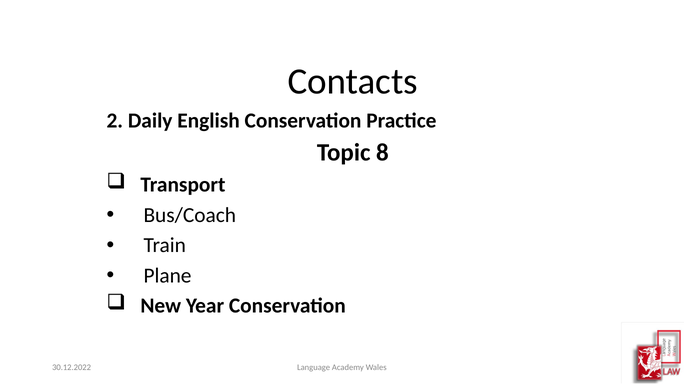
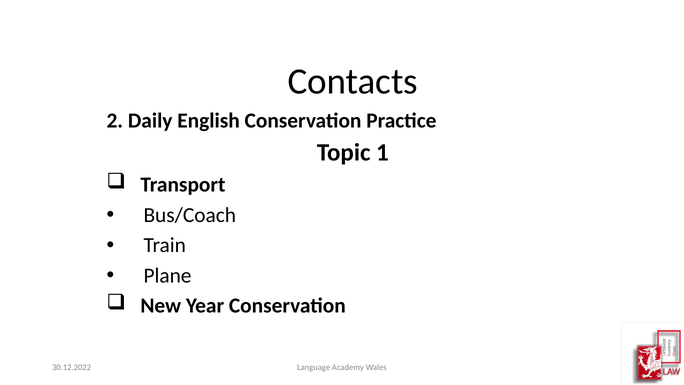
8: 8 -> 1 (382, 153)
